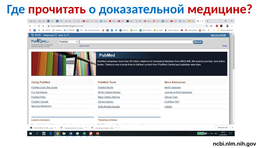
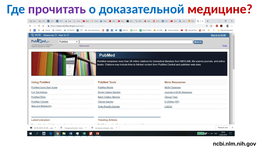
прочитать colour: red -> purple (57, 9)
